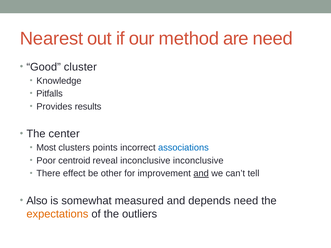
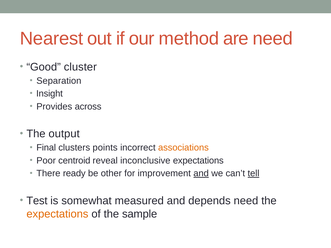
Knowledge: Knowledge -> Separation (59, 81)
Pitfalls: Pitfalls -> Insight (49, 94)
results: results -> across (88, 107)
center: center -> output (64, 134)
Most: Most -> Final (46, 148)
associations colour: blue -> orange (183, 148)
inconclusive inconclusive: inconclusive -> expectations (198, 161)
effect: effect -> ready (74, 174)
tell underline: none -> present (254, 174)
Also: Also -> Test (37, 201)
outliers: outliers -> sample (140, 214)
